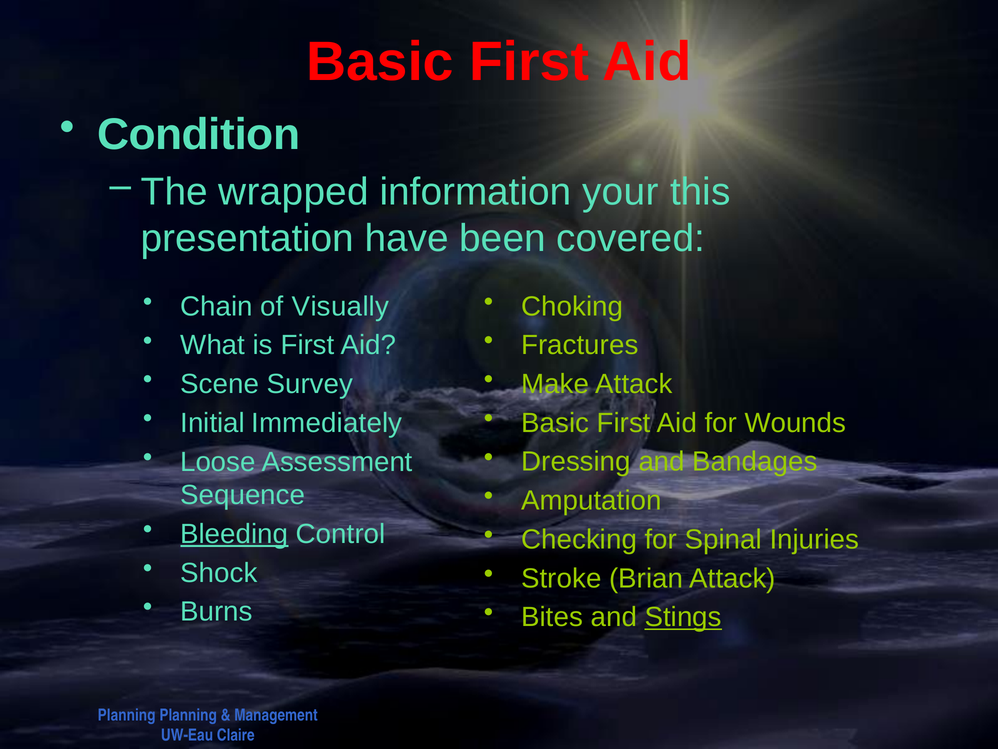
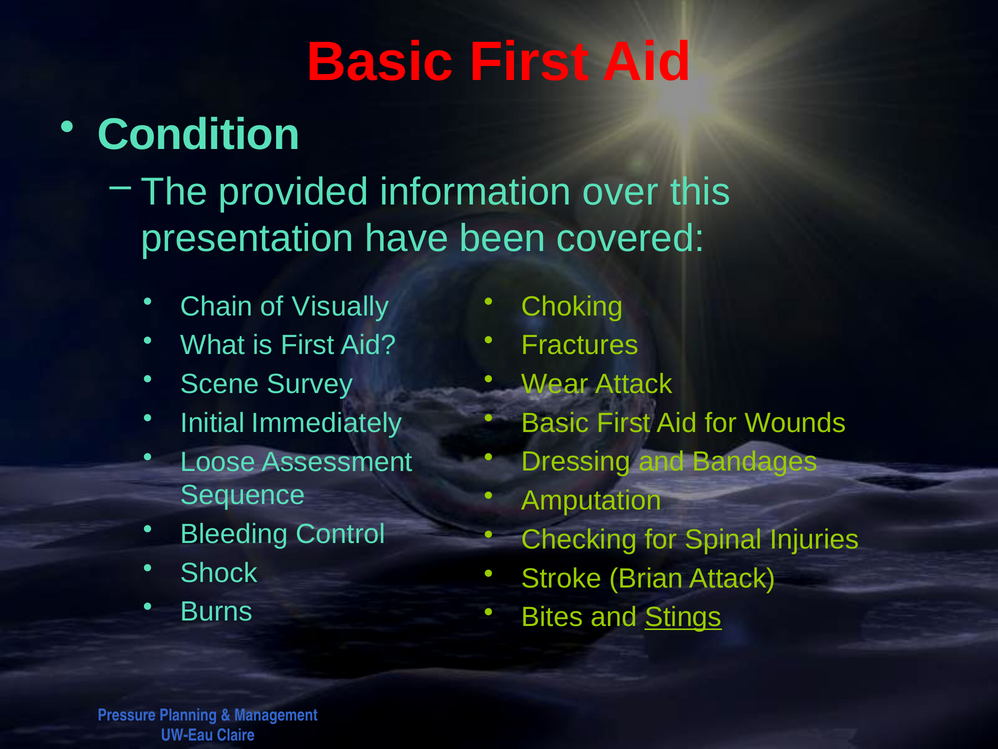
wrapped: wrapped -> provided (294, 192)
your: your -> over (621, 192)
Make: Make -> Wear (555, 384)
Bleeding underline: present -> none (234, 534)
Planning: Planning -> Pressure (127, 715)
